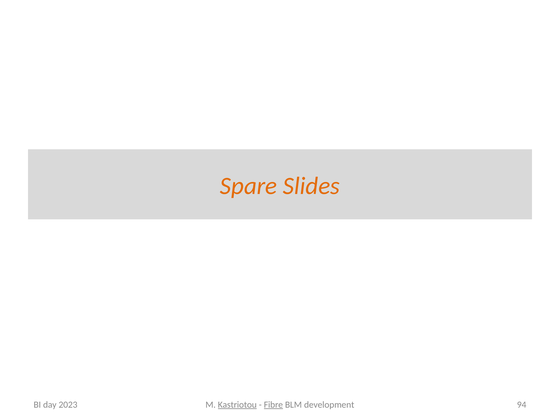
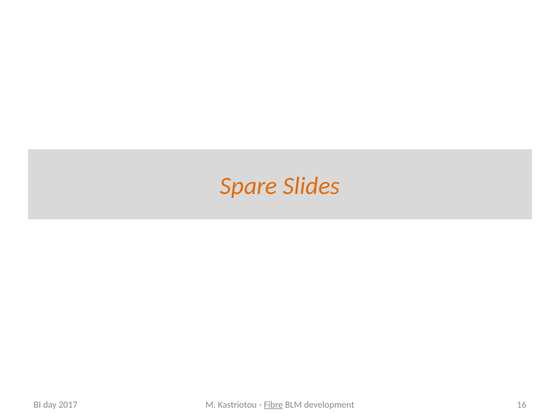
Kastriotou underline: present -> none (237, 405)
94: 94 -> 16 (522, 405)
2023: 2023 -> 2017 (68, 405)
